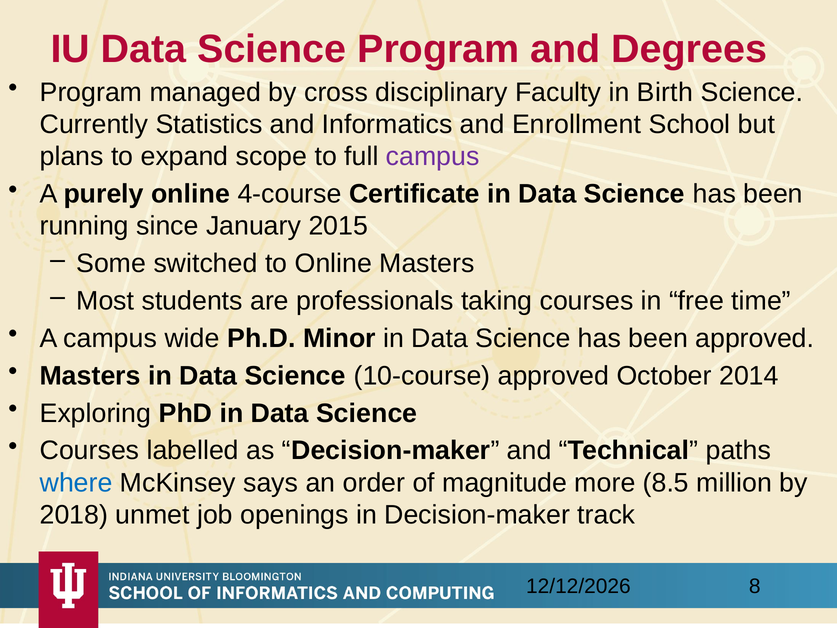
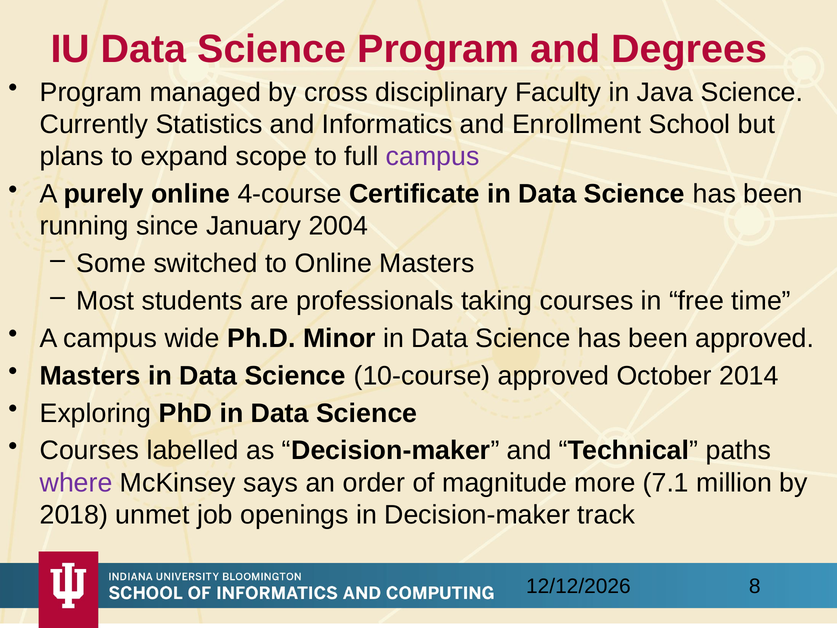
Birth: Birth -> Java (665, 92)
2015: 2015 -> 2004 (338, 226)
where colour: blue -> purple (76, 483)
8.5: 8.5 -> 7.1 (666, 483)
